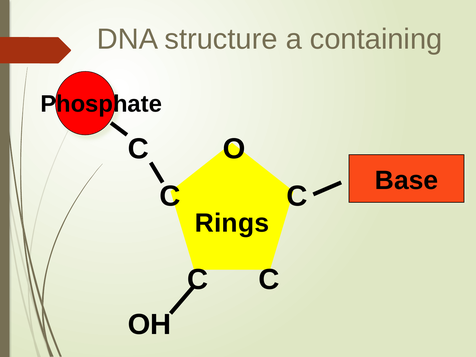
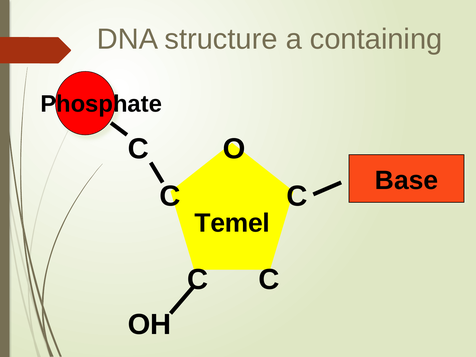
Rings: Rings -> Temel (232, 223)
